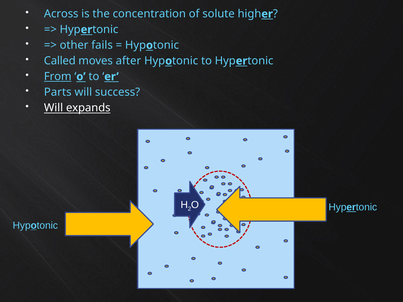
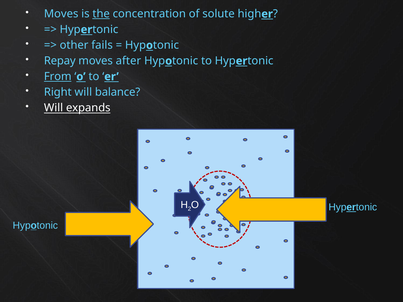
Across: Across -> Moves (61, 14)
the underline: none -> present (101, 14)
Called: Called -> Repay (60, 61)
Parts: Parts -> Right (58, 92)
success: success -> balance (118, 92)
